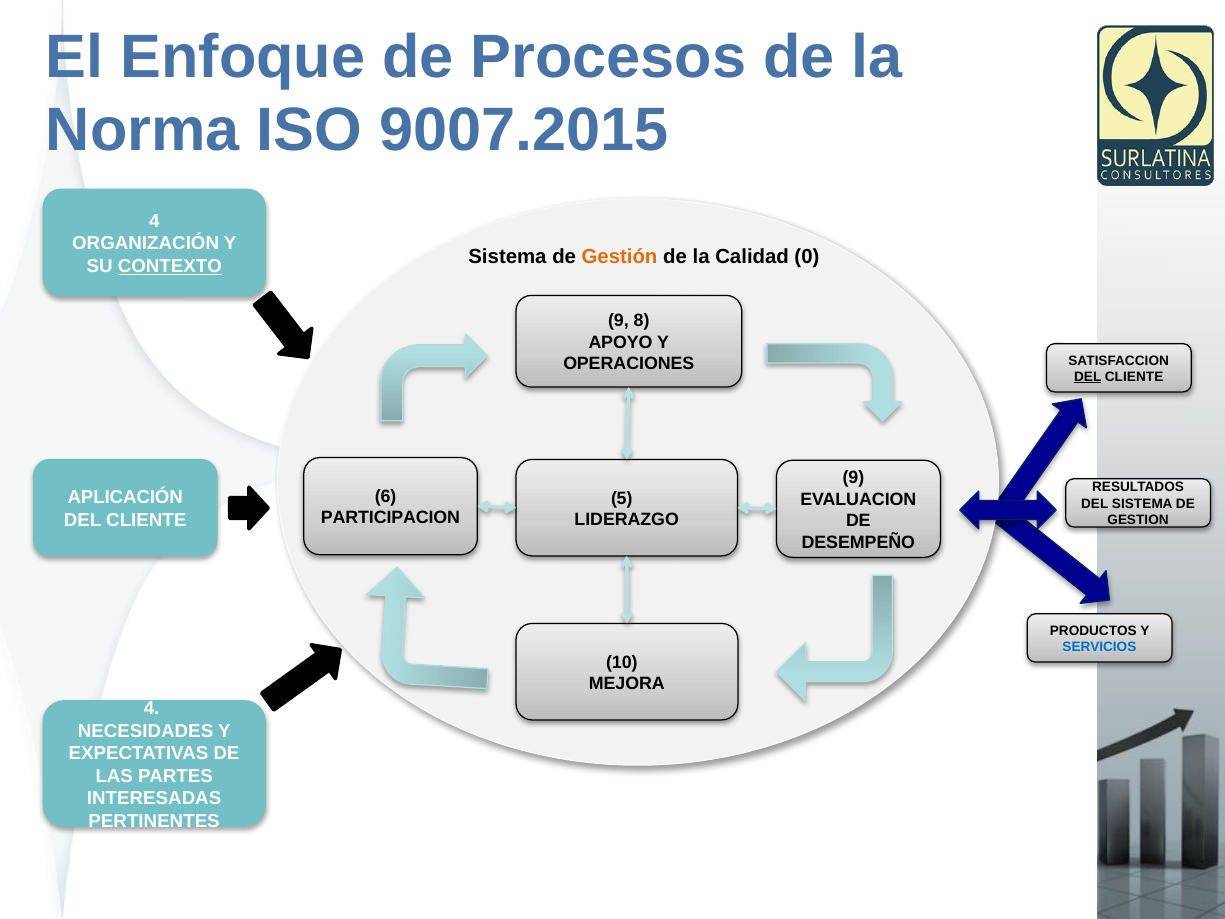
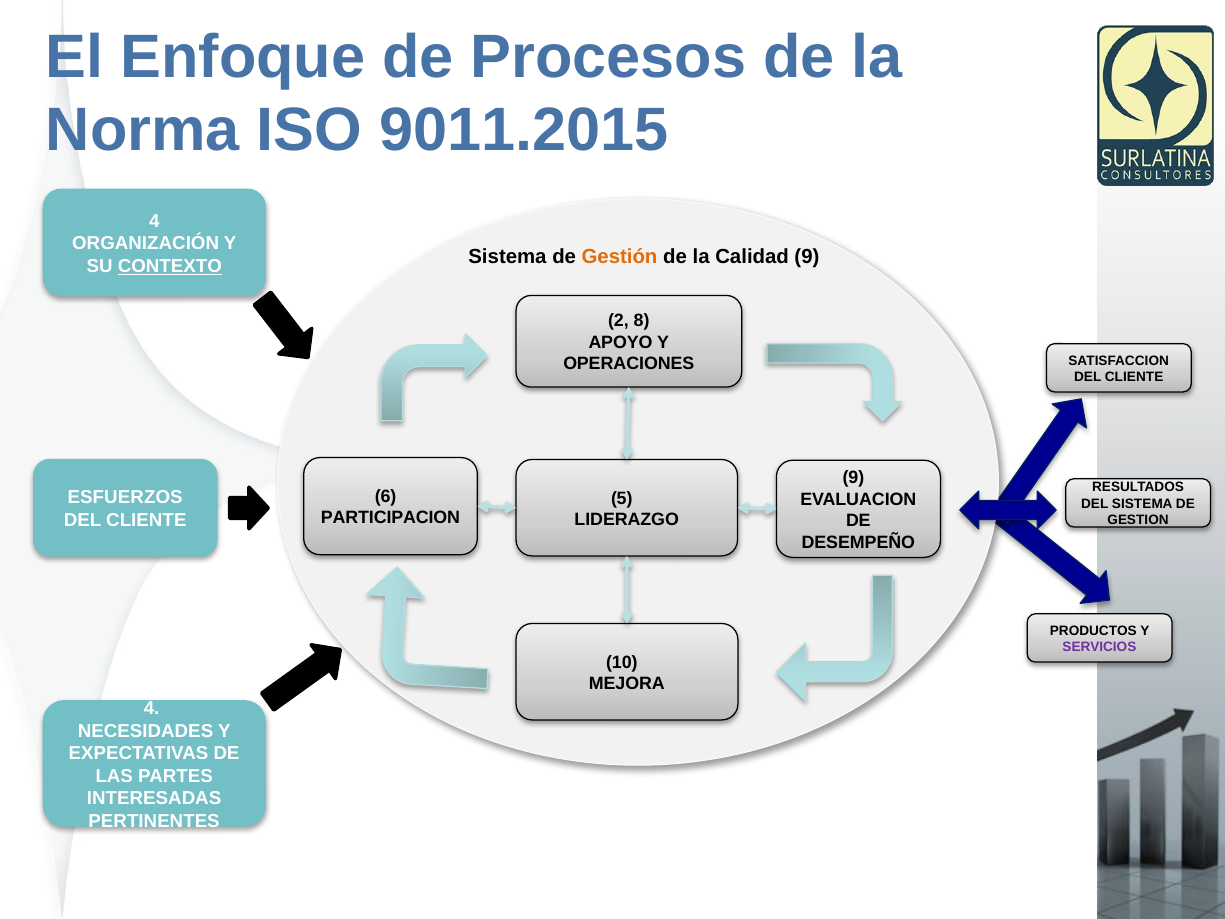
9007.2015: 9007.2015 -> 9011.2015 (524, 131)
Calidad 0: 0 -> 9 (807, 257)
9: 9 -> 2 (618, 321)
DEL underline: present -> none (1088, 377)
APLICACIÓN: APLICACIÓN -> ESFUERZOS (125, 498)
SERVICIOS colour: blue -> purple (1099, 647)
